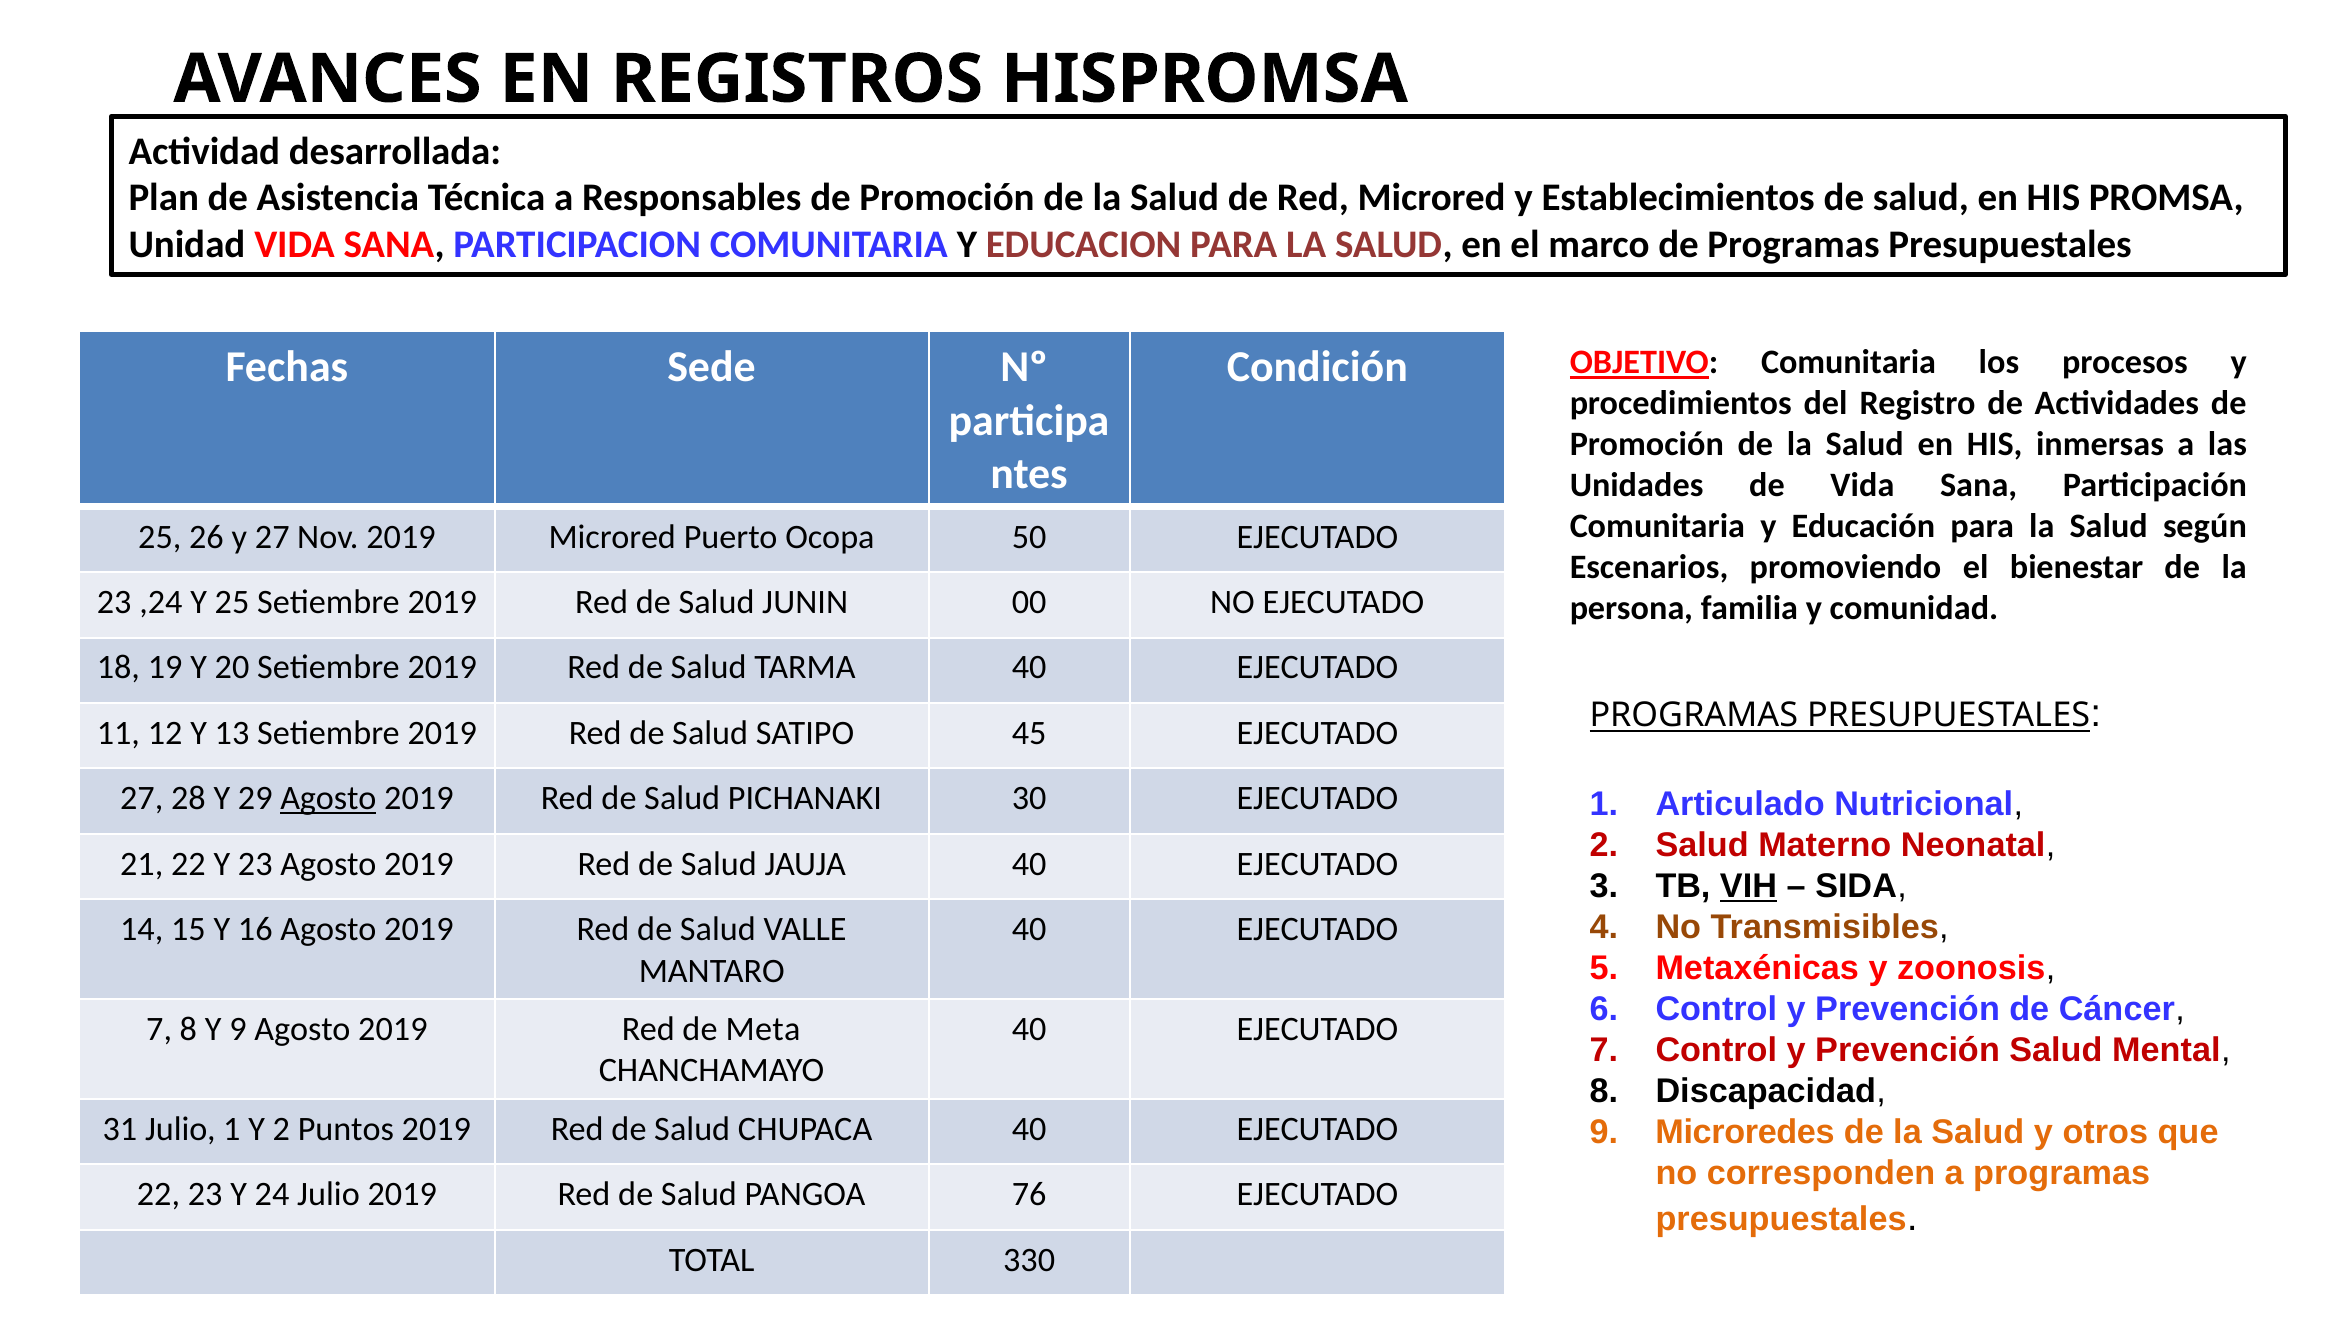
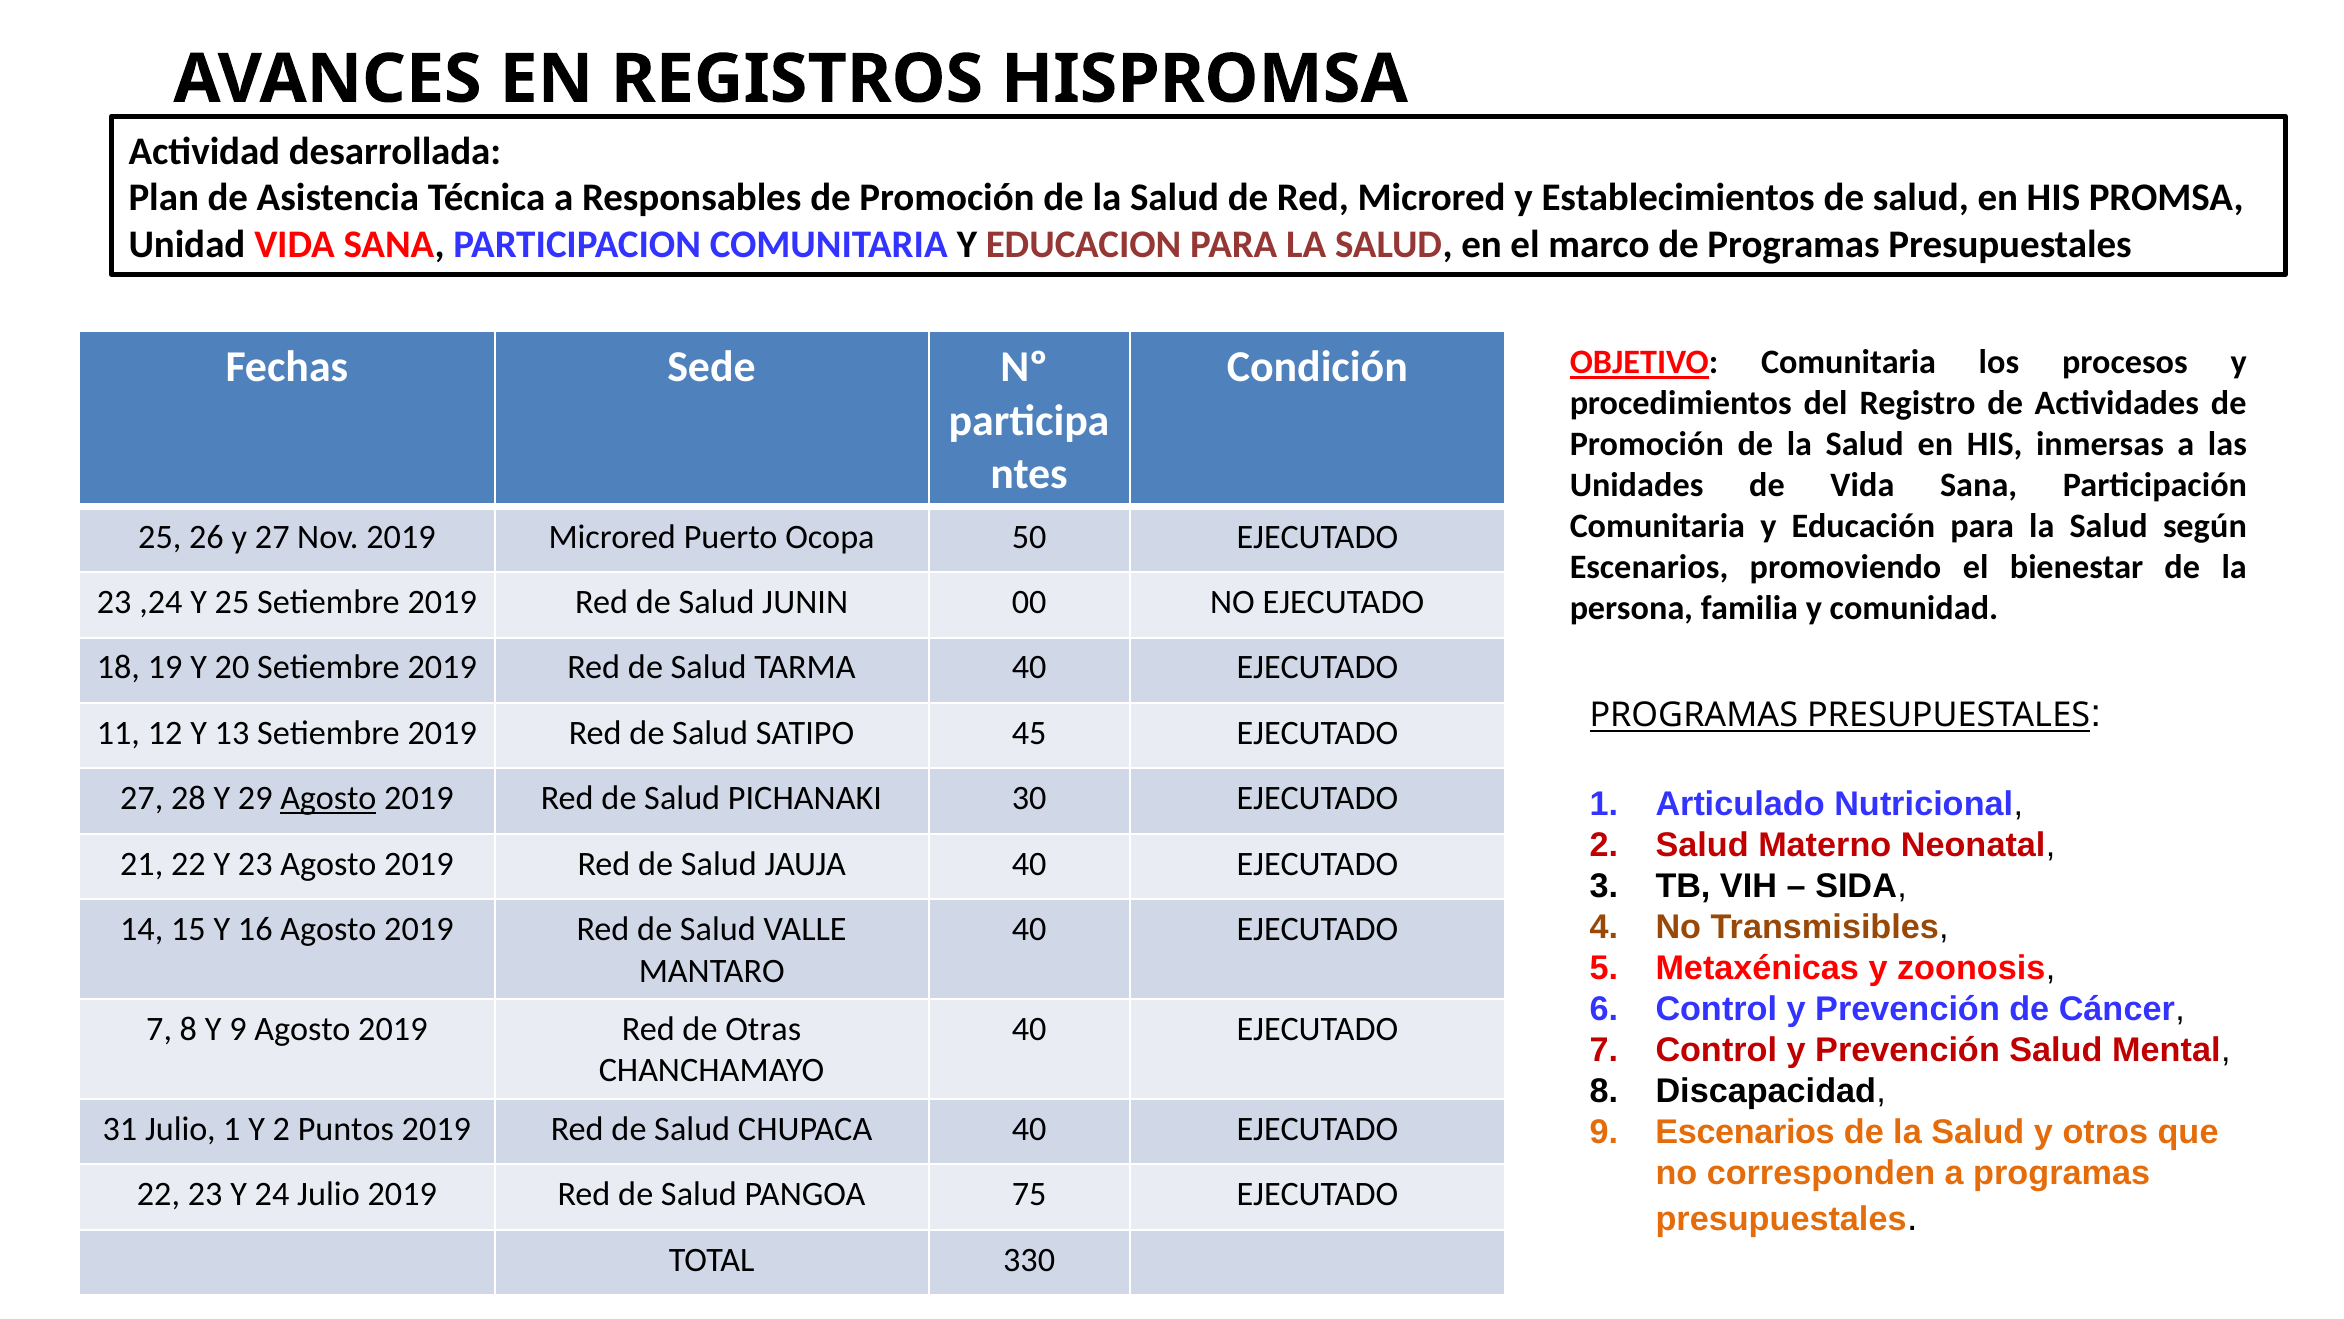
VIH underline: present -> none (1748, 886)
Meta: Meta -> Otras (763, 1029)
9 Microredes: Microredes -> Escenarios (1745, 1132)
76: 76 -> 75 (1029, 1194)
